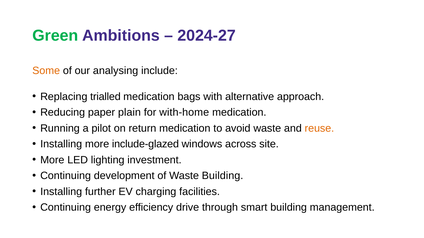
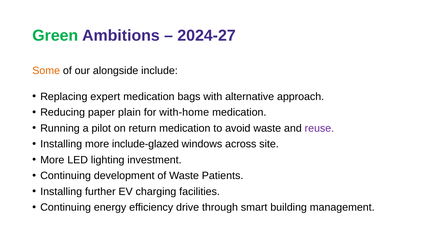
analysing: analysing -> alongside (116, 71)
trialled: trialled -> expert (105, 97)
reuse colour: orange -> purple (319, 128)
Waste Building: Building -> Patients (223, 176)
